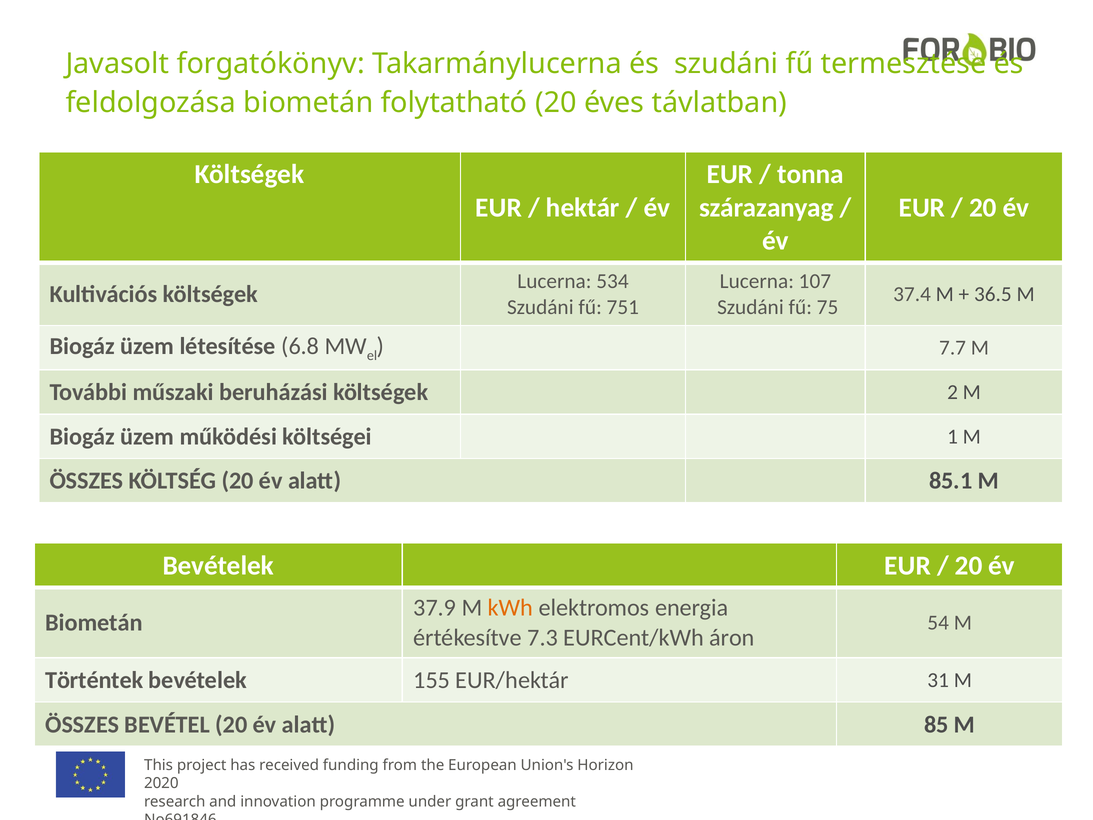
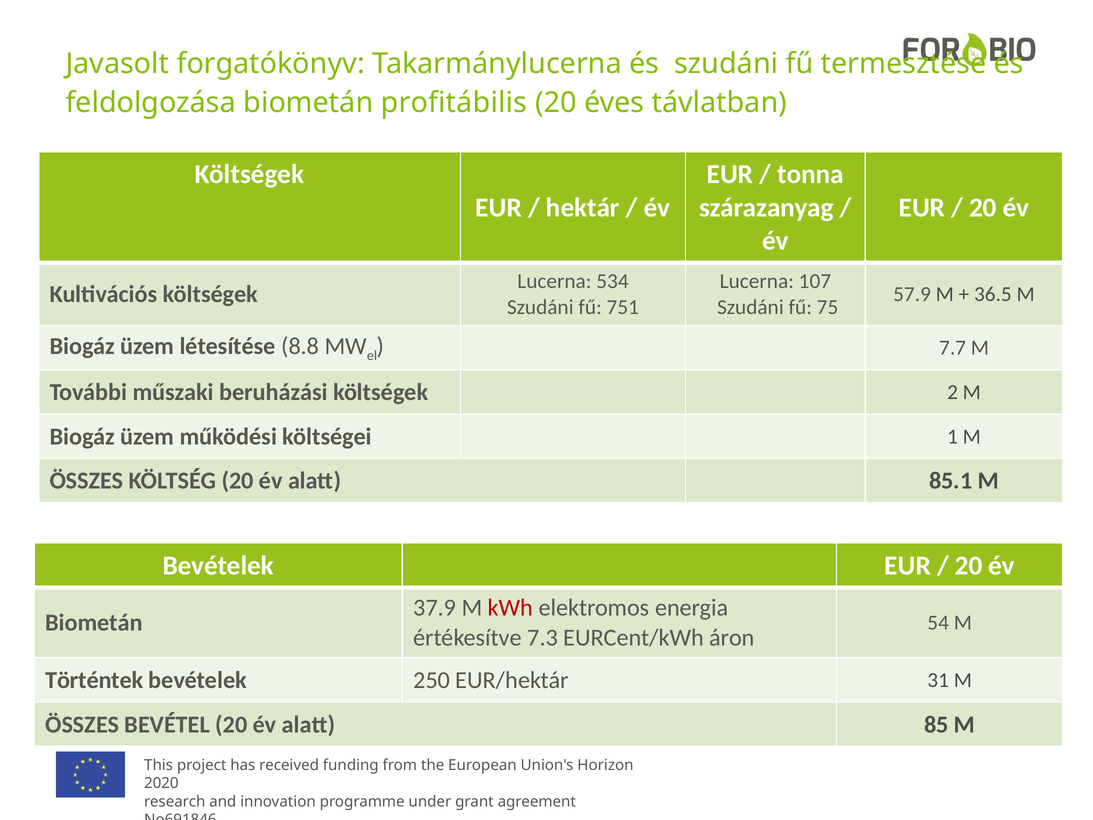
folytatható: folytatható -> profitábilis (454, 103)
37.4: 37.4 -> 57.9 (912, 294)
6.8: 6.8 -> 8.8 (300, 346)
kWh colour: orange -> red (510, 608)
155: 155 -> 250 (432, 680)
